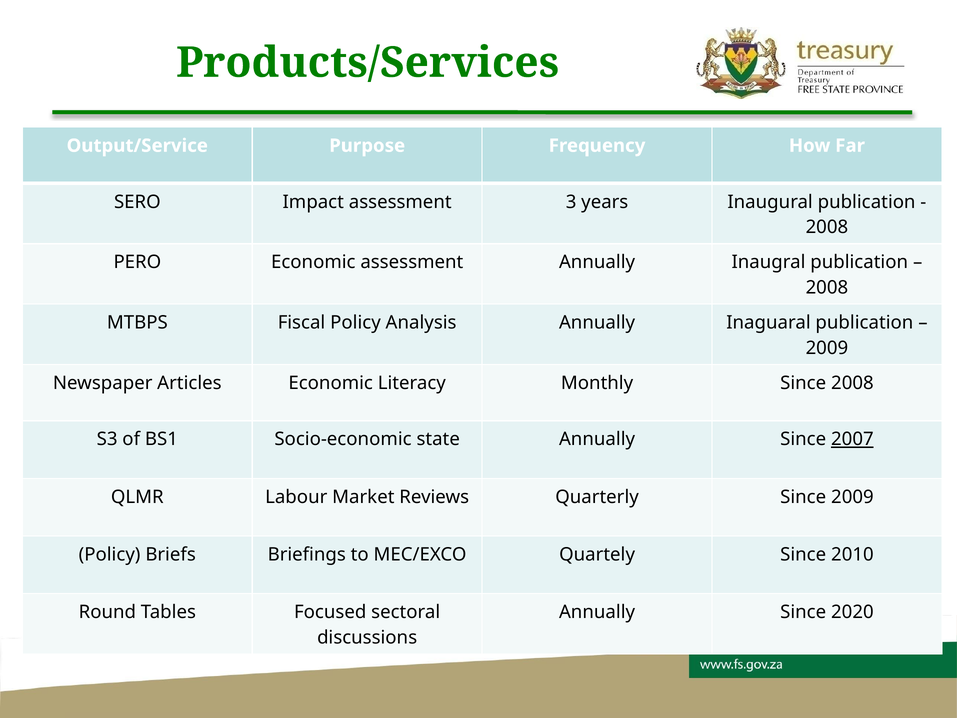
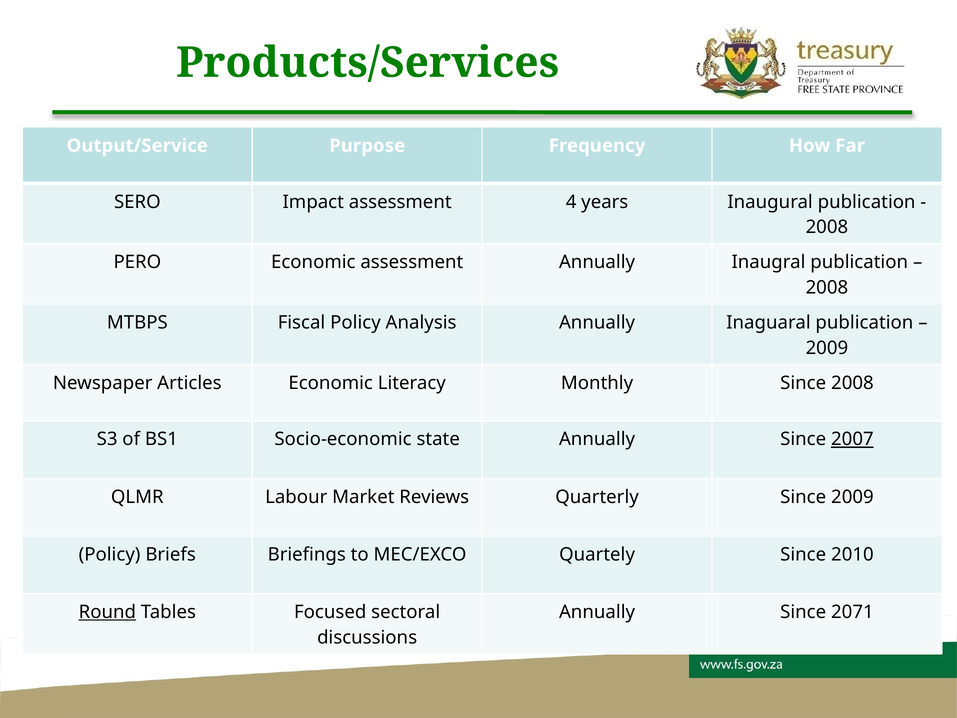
3: 3 -> 4 (571, 202)
Round underline: none -> present (107, 612)
2020: 2020 -> 2071 (852, 612)
